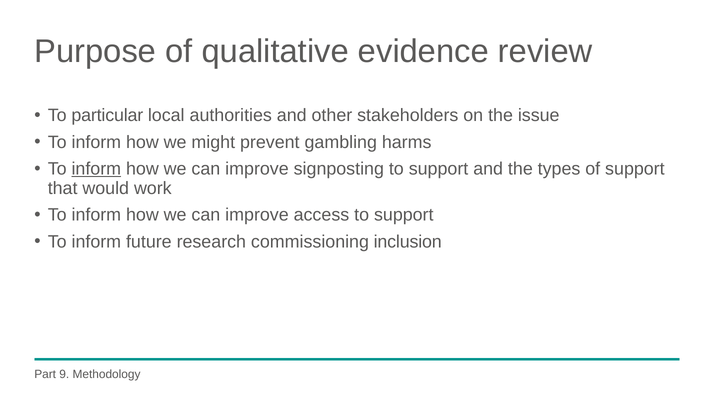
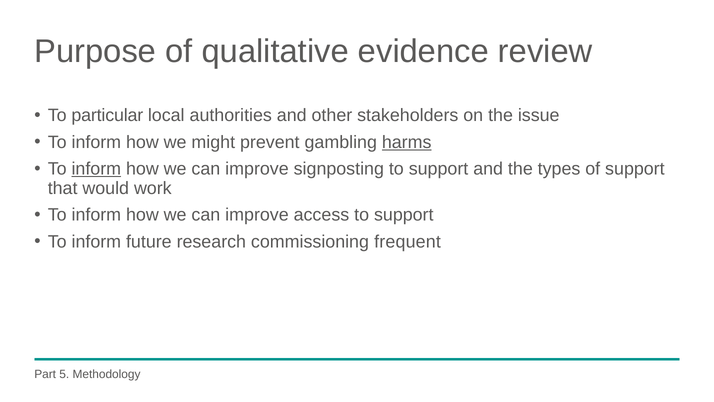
harms underline: none -> present (407, 142)
inclusion: inclusion -> frequent (408, 241)
9: 9 -> 5 (64, 374)
